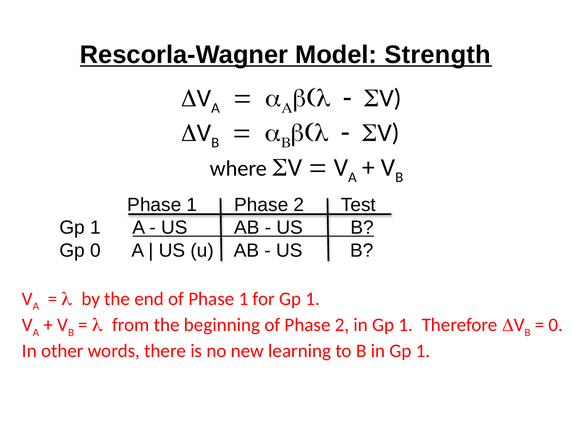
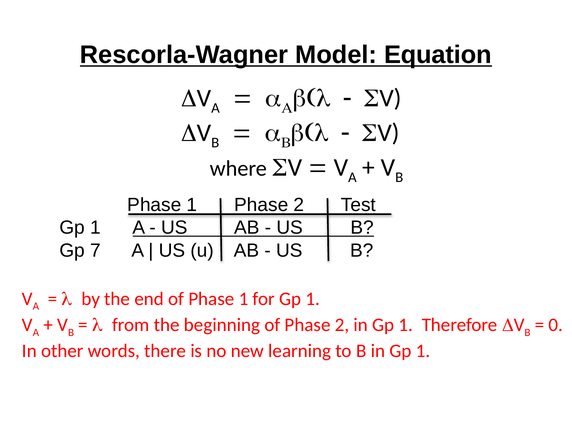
Strength: Strength -> Equation (438, 55)
Gp 0: 0 -> 7 (96, 251)
